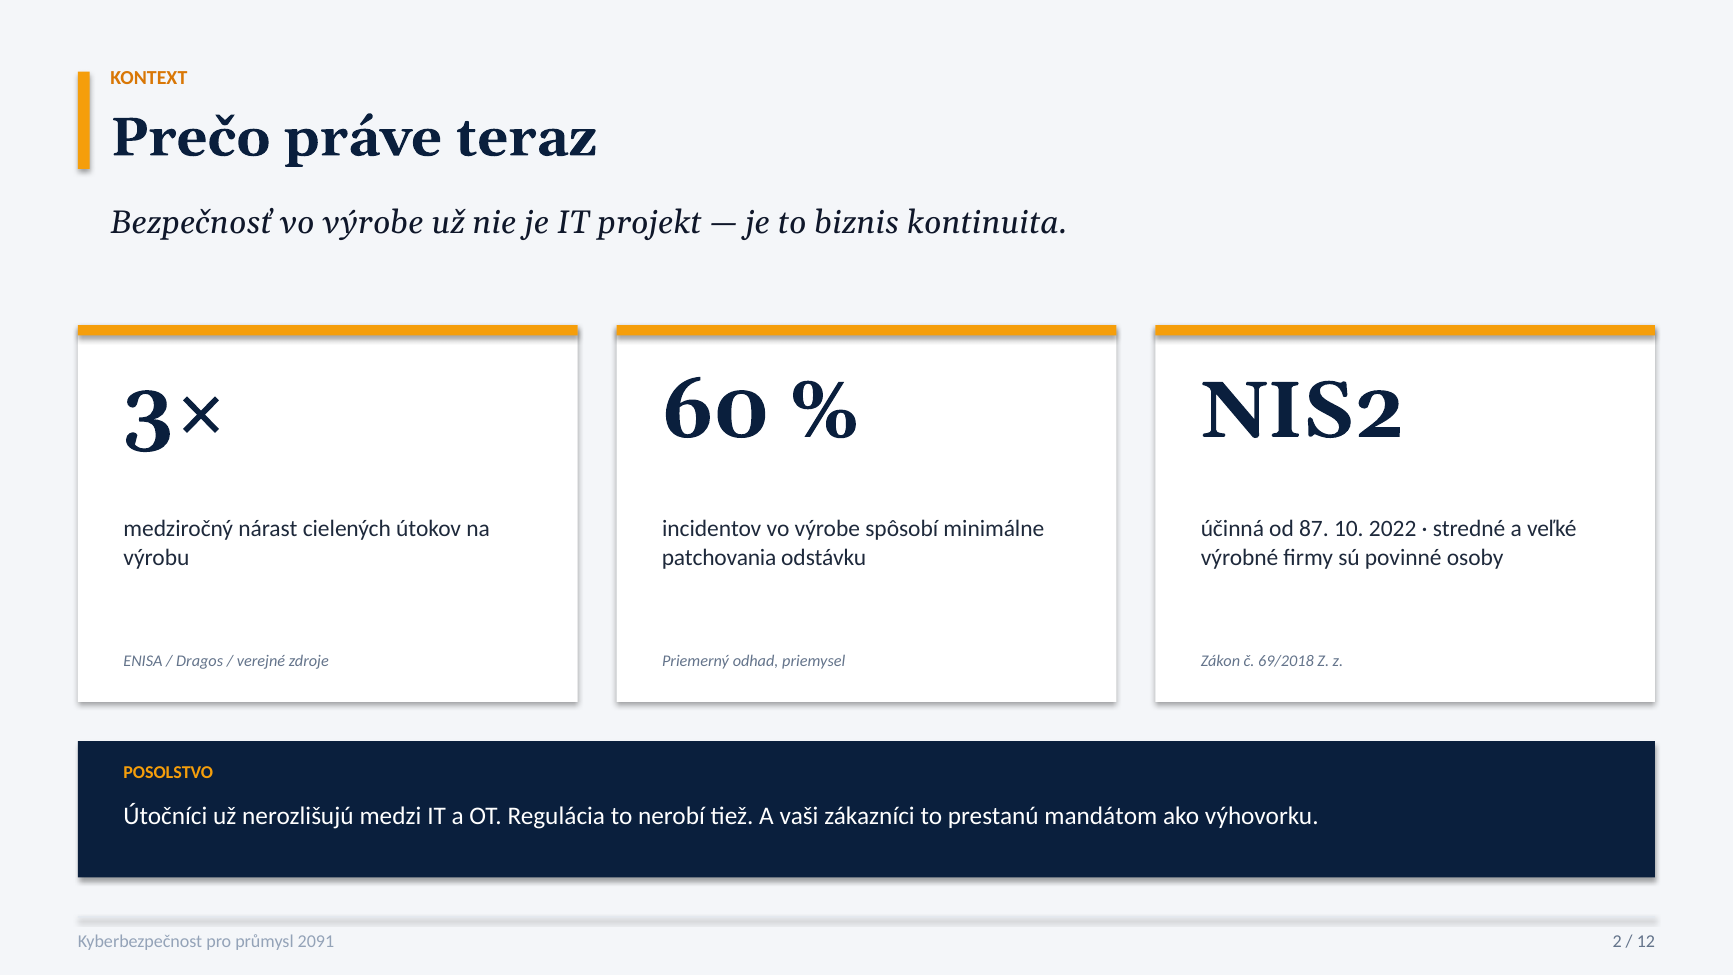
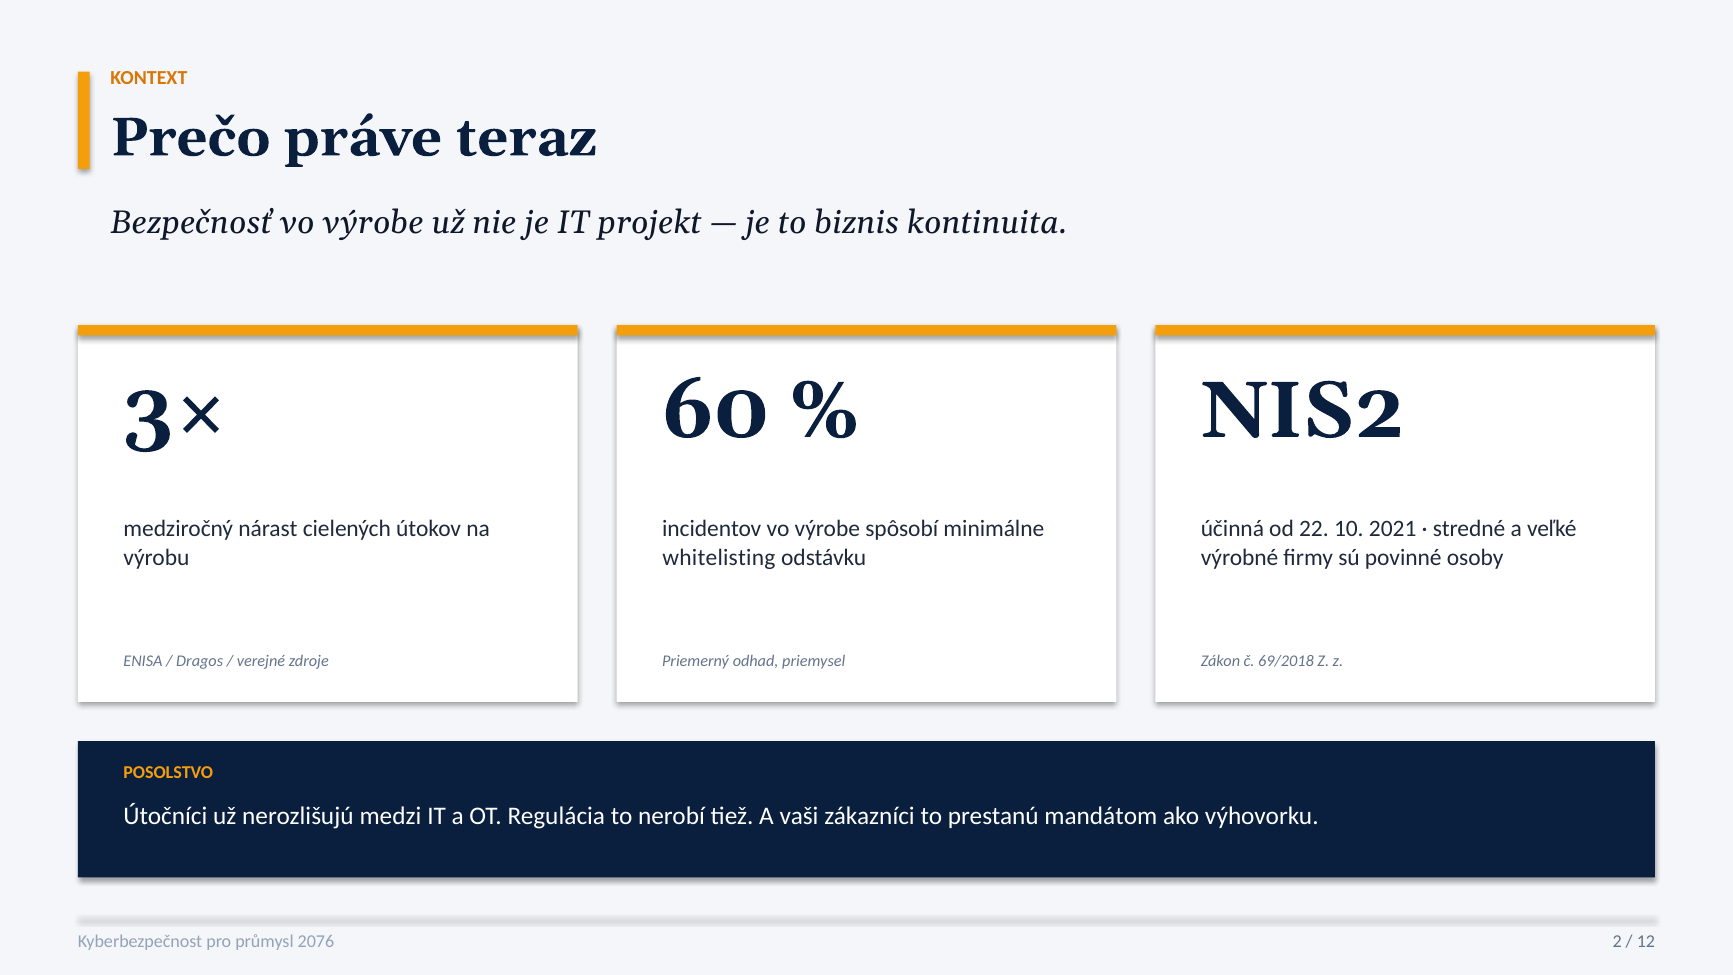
87: 87 -> 22 (1314, 529)
2022: 2022 -> 2021 (1393, 529)
patchovania: patchovania -> whitelisting (719, 557)
2091: 2091 -> 2076 (316, 941)
